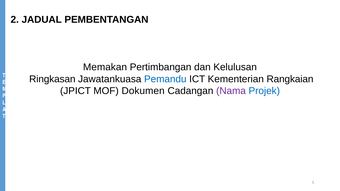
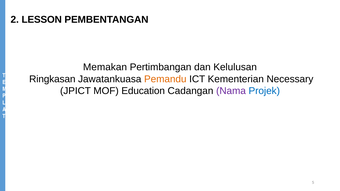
JADUAL: JADUAL -> LESSON (42, 20)
Pemandu colour: blue -> orange (165, 79)
Rangkaian: Rangkaian -> Necessary (290, 79)
Dokumen: Dokumen -> Education (143, 91)
